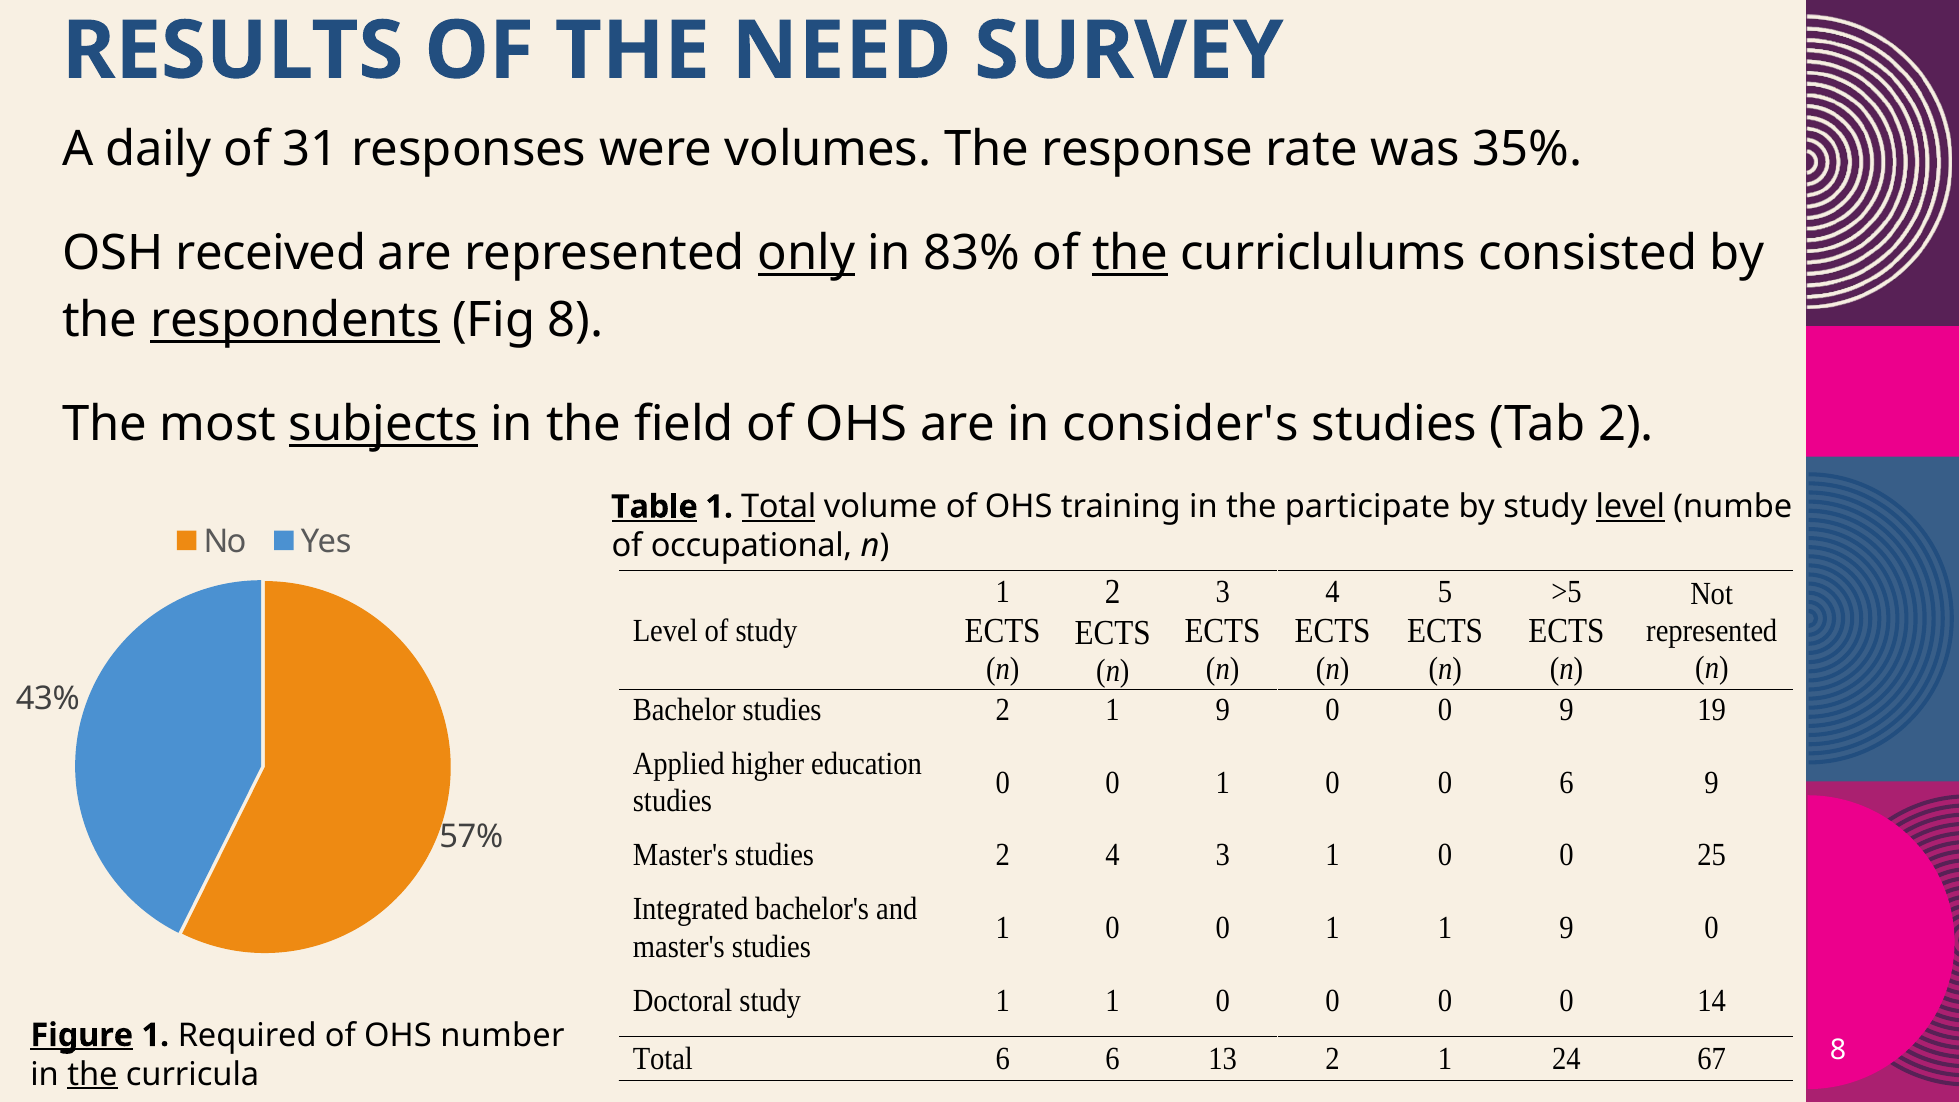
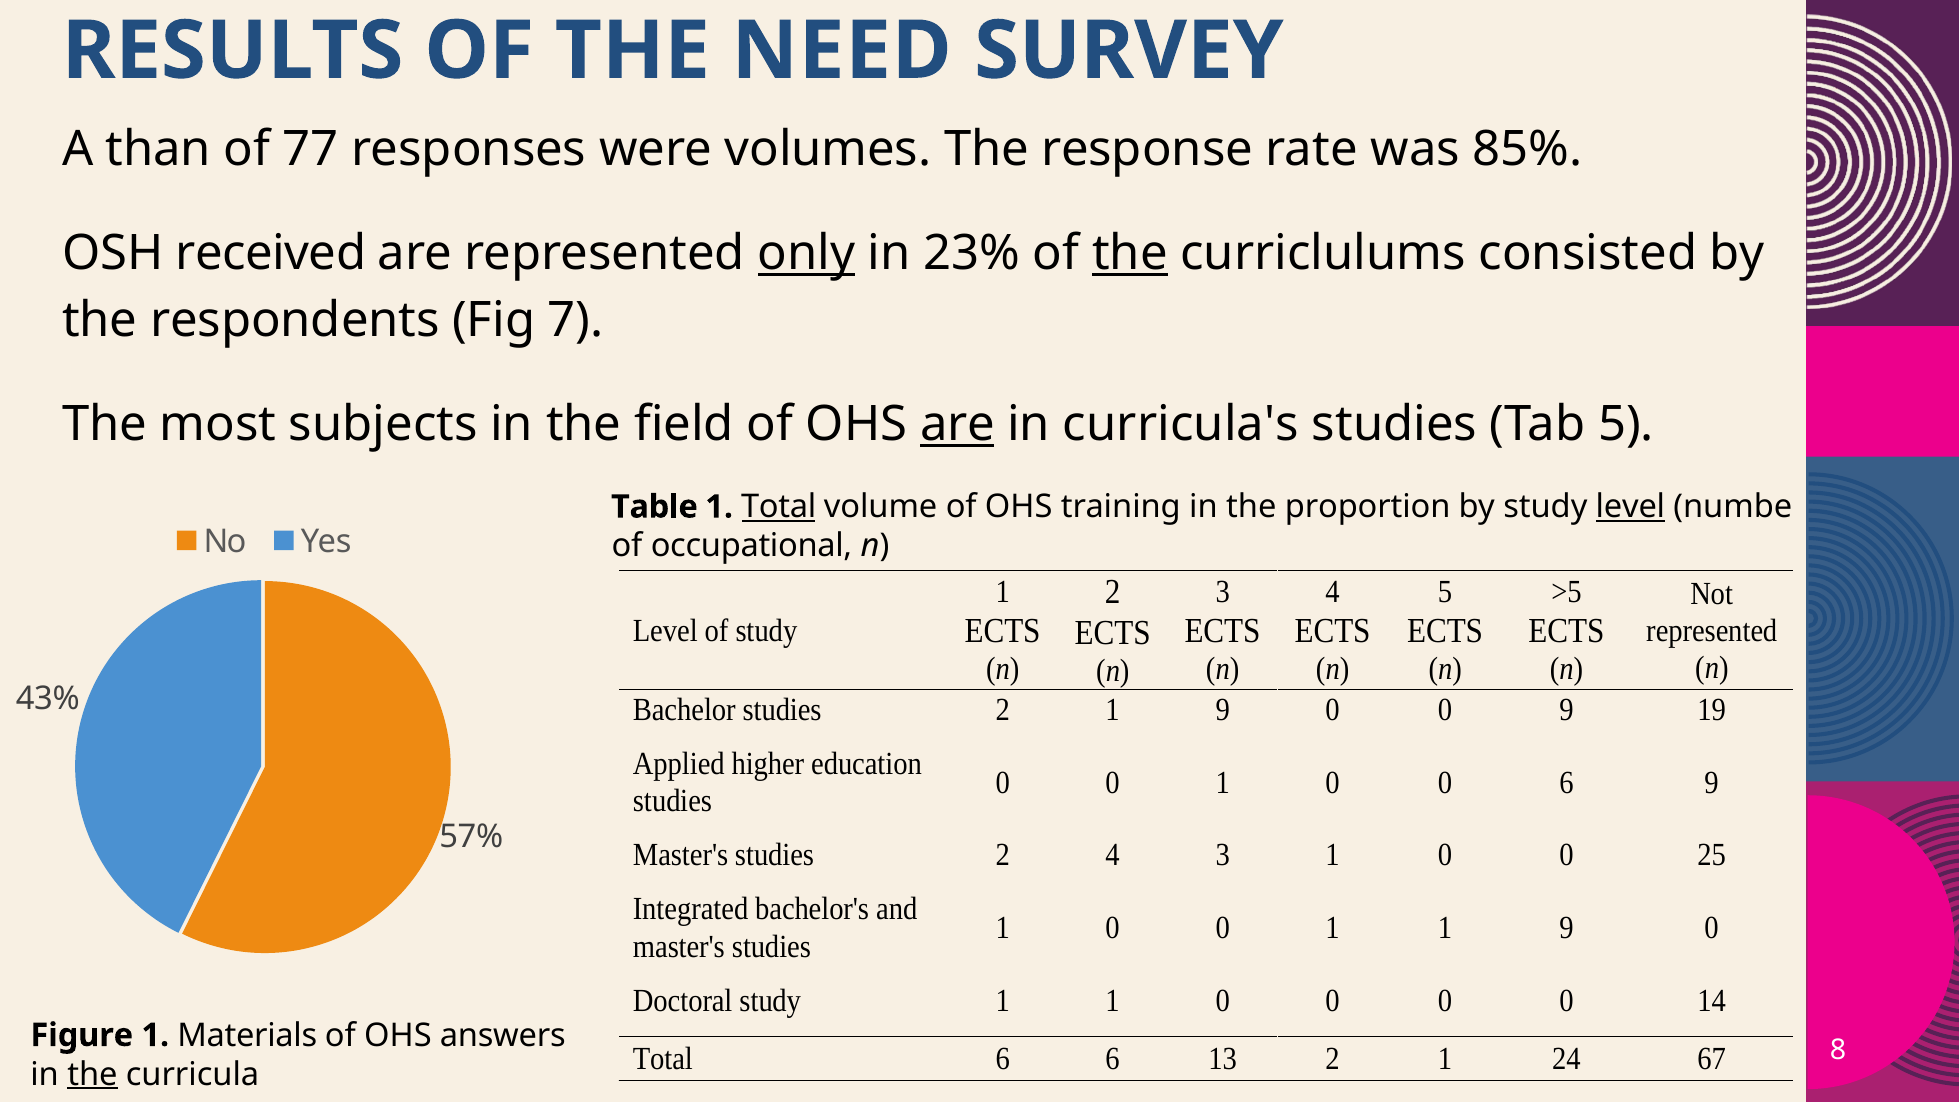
daily: daily -> than (159, 150)
31: 31 -> 77 (311, 150)
35%: 35% -> 85% (1528, 150)
83%: 83% -> 23% (972, 253)
respondents underline: present -> none (295, 320)
Fig 8: 8 -> 7 (576, 320)
subjects underline: present -> none (383, 424)
are underline: none -> present (957, 424)
consider's: consider's -> curricula's (1181, 424)
Tab 2: 2 -> 5 (1626, 424)
Table underline: present -> none (654, 507)
participate: participate -> proportion (1368, 507)
Figure underline: present -> none (82, 1035)
Required: Required -> Materials (247, 1035)
number: number -> answers (503, 1035)
